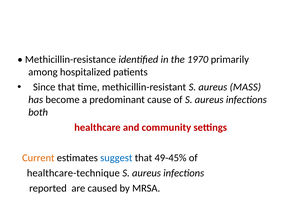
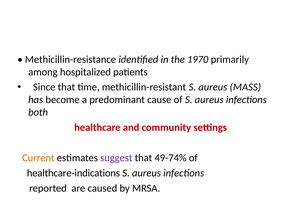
suggest colour: blue -> purple (116, 157)
49-45%: 49-45% -> 49-74% (171, 157)
healthcare-technique: healthcare-technique -> healthcare-indications (73, 173)
